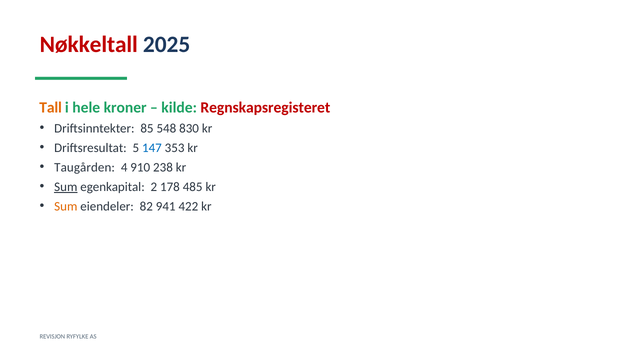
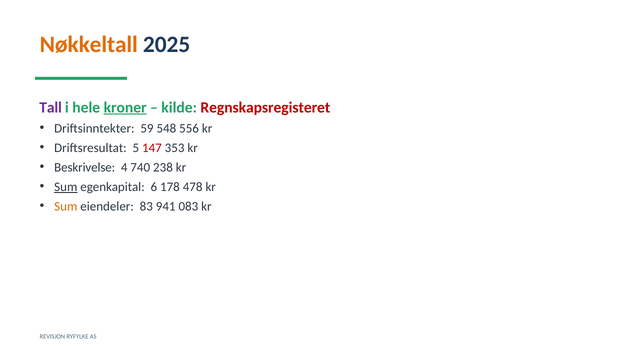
Nøkkeltall colour: red -> orange (89, 44)
Tall colour: orange -> purple (51, 107)
kroner underline: none -> present (125, 107)
85: 85 -> 59 (147, 128)
830: 830 -> 556 (189, 128)
147 colour: blue -> red (152, 148)
Taugården: Taugården -> Beskrivelse (85, 167)
910: 910 -> 740 (140, 167)
2: 2 -> 6 (154, 187)
485: 485 -> 478 (193, 187)
82: 82 -> 83 (146, 206)
422: 422 -> 083 (188, 206)
